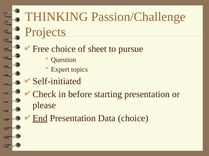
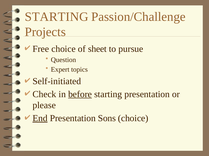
THINKING: THINKING -> STARTING (57, 17)
before underline: none -> present (80, 95)
Data: Data -> Sons (107, 119)
